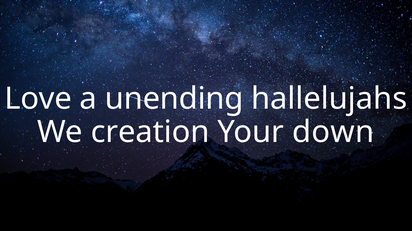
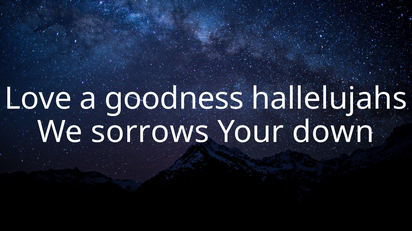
unending: unending -> goodness (174, 99)
creation: creation -> sorrows (150, 132)
